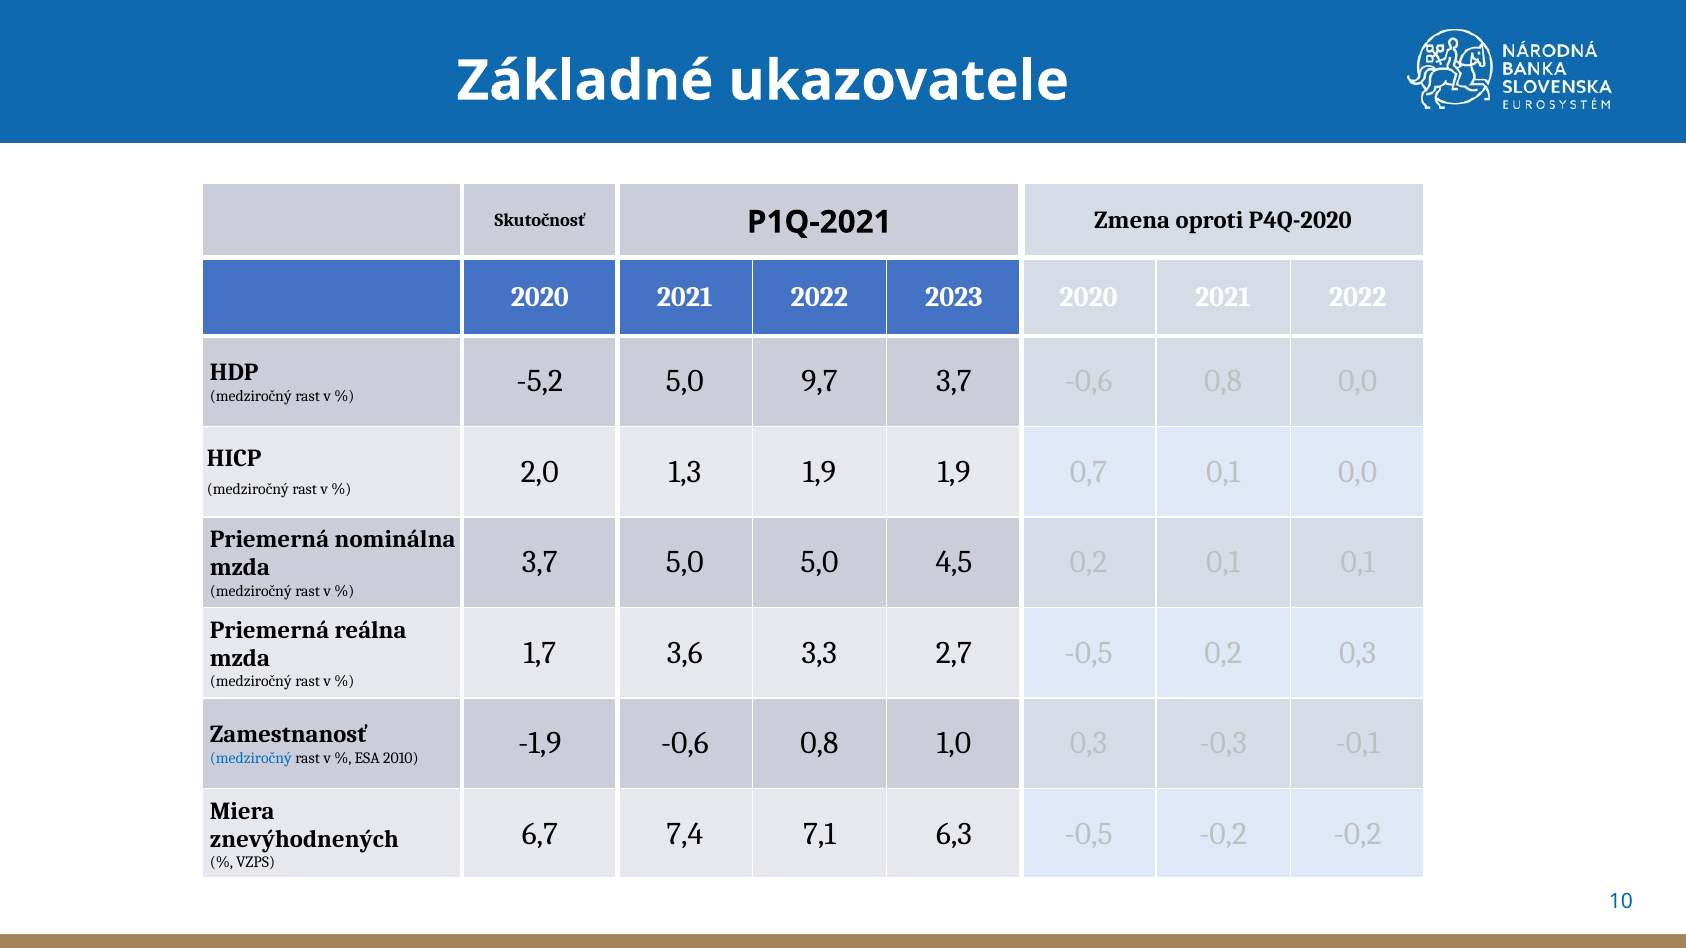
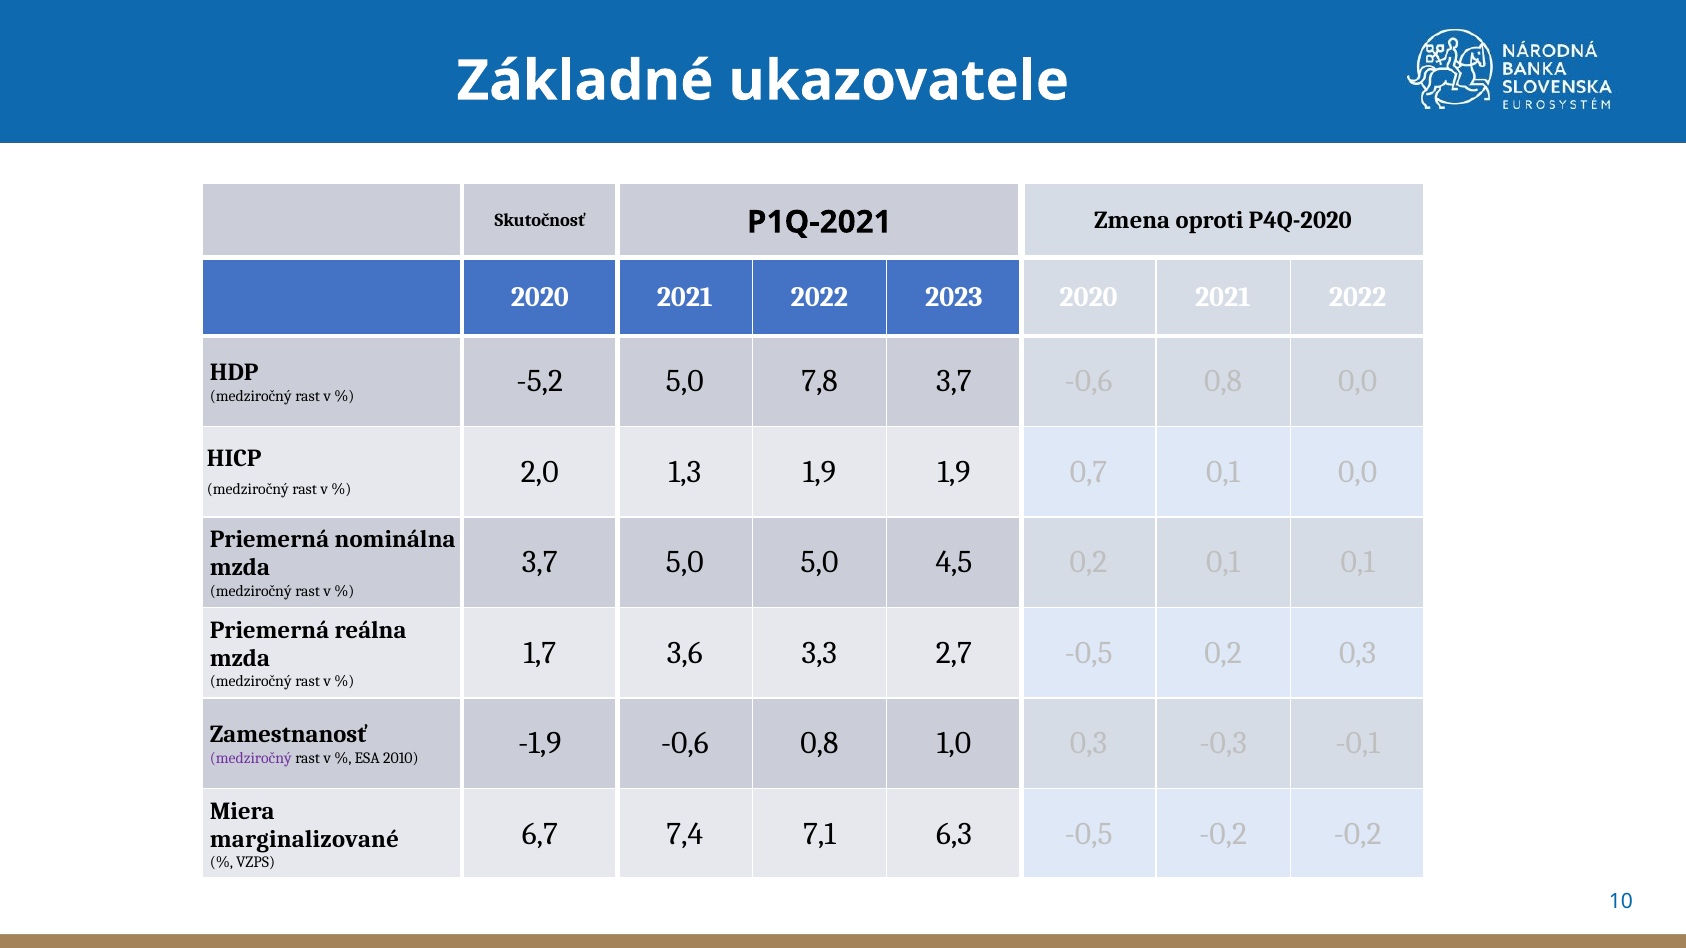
9,7: 9,7 -> 7,8 (820, 382)
medziročný colour: blue -> purple (251, 758)
znevýhodnených: znevýhodnených -> marginalizované (304, 840)
